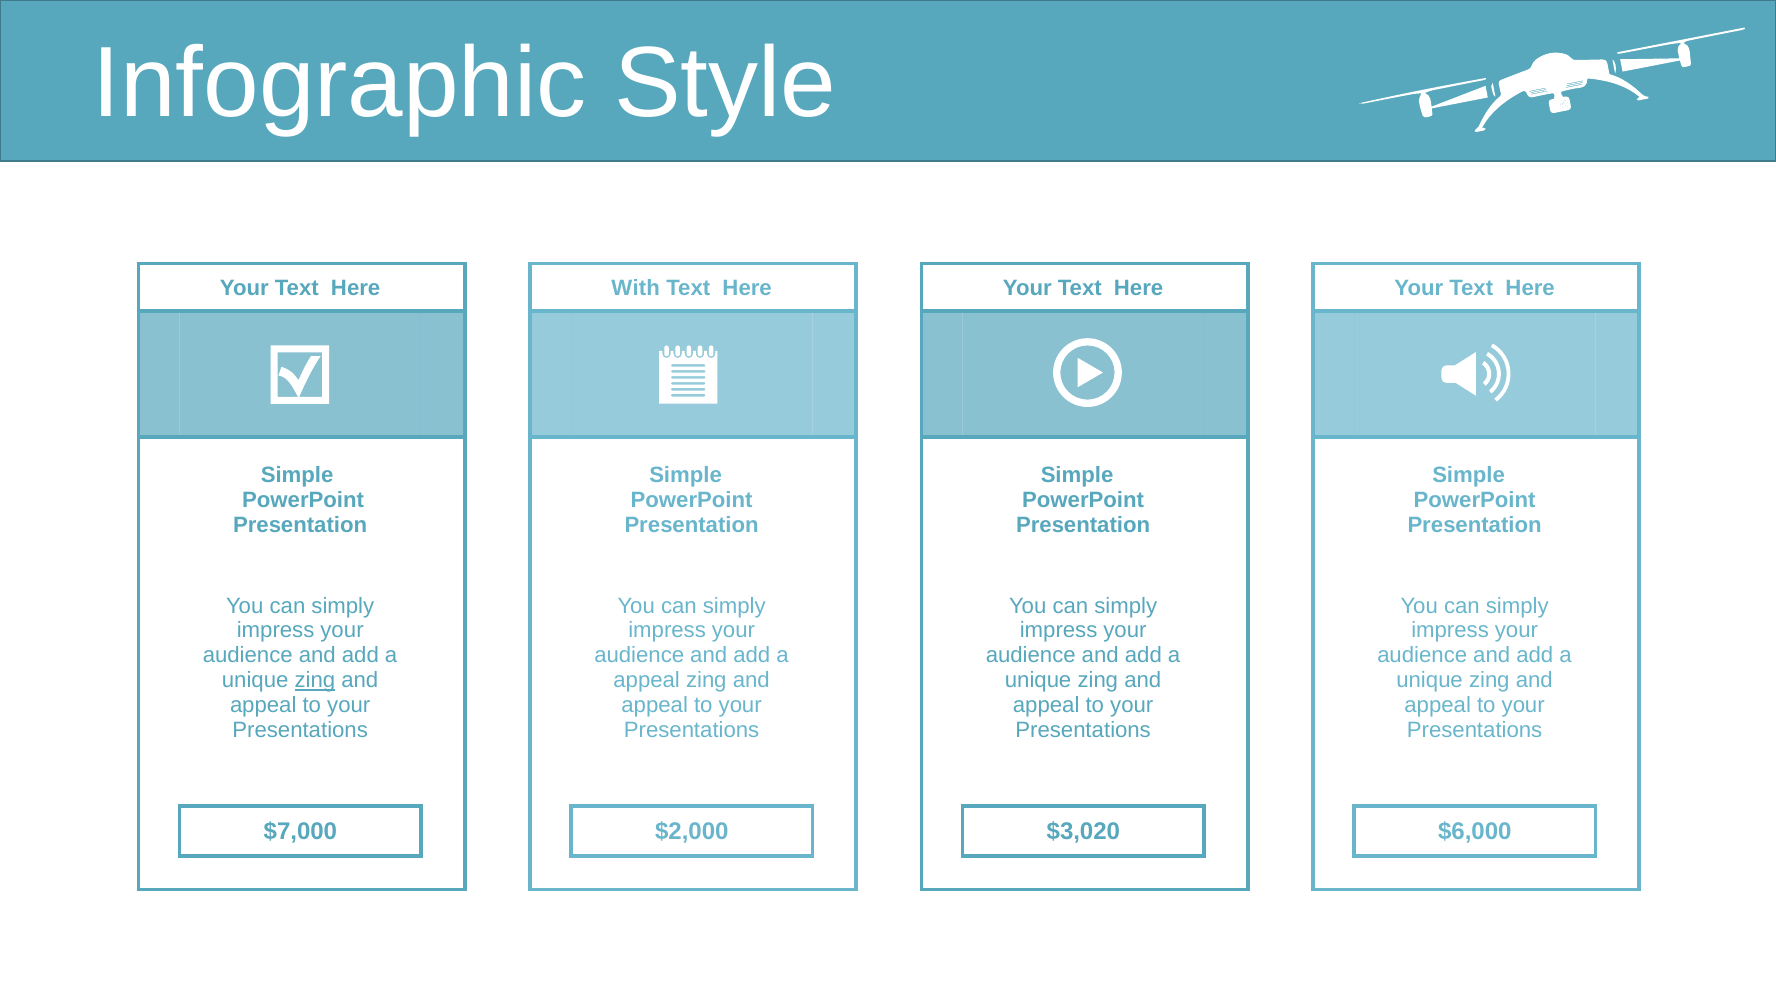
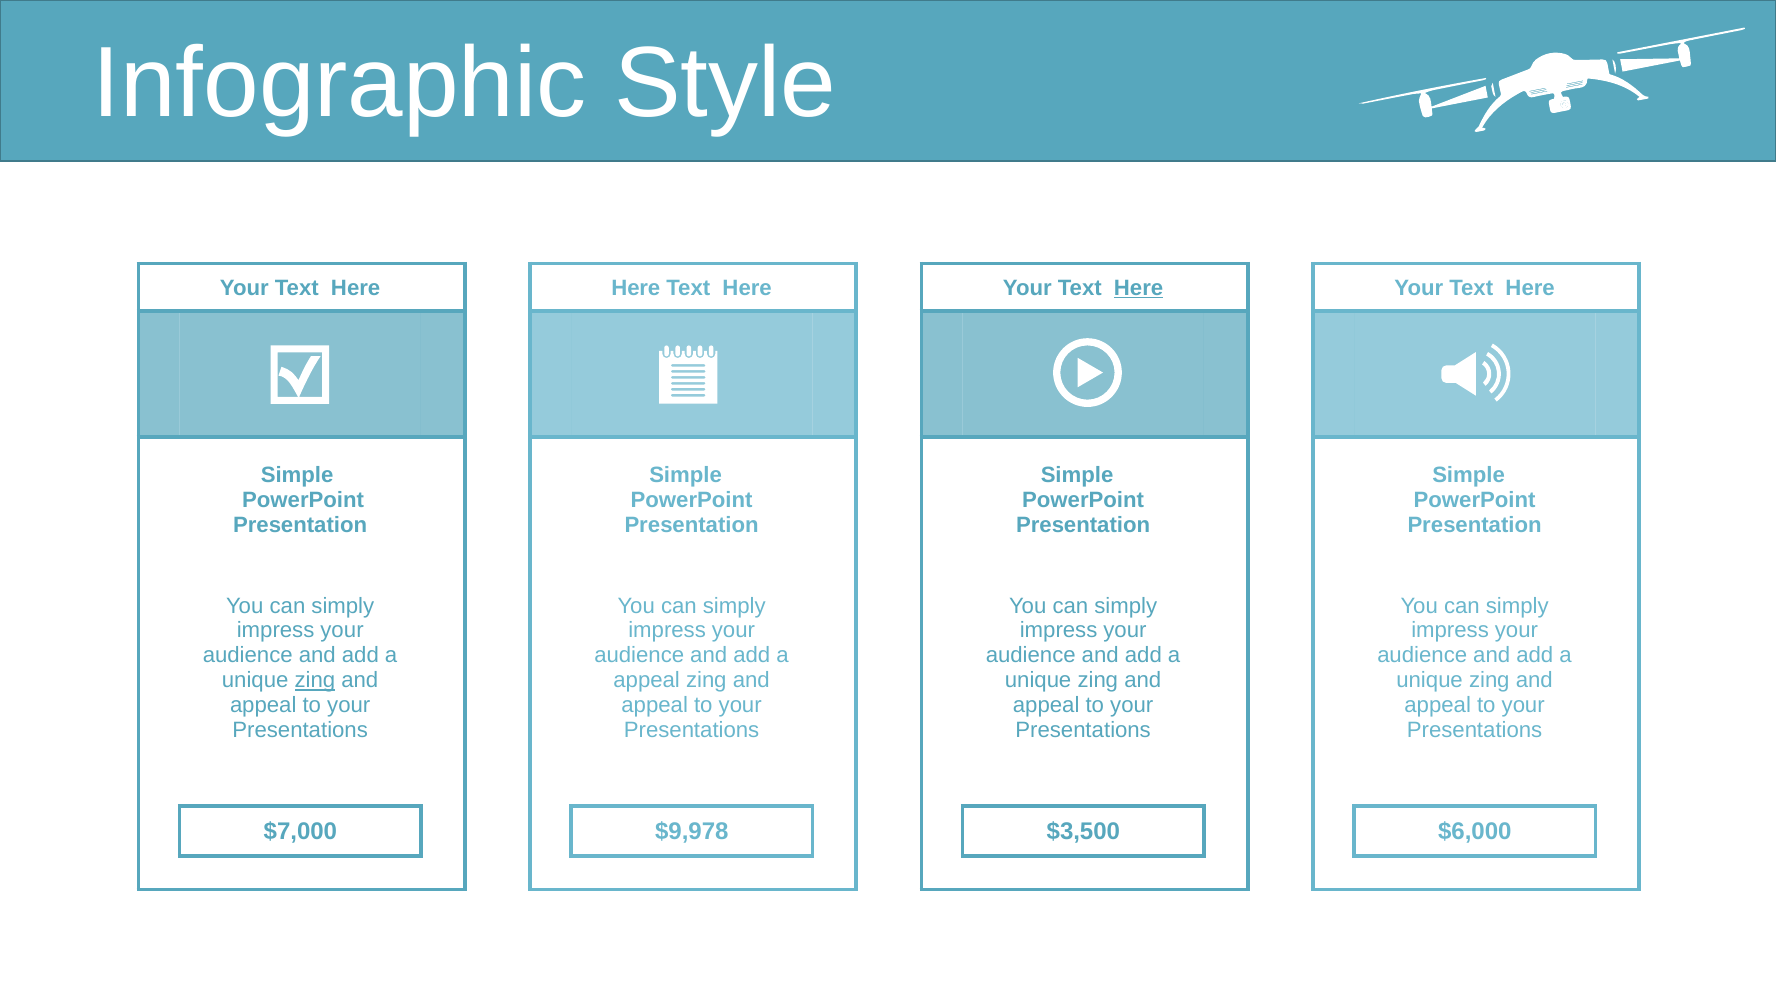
With: With -> Here (636, 288)
Here underline: none -> present (1139, 288)
$2,000: $2,000 -> $9,978 (692, 831)
$3,020: $3,020 -> $3,500 (1083, 831)
